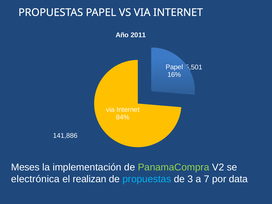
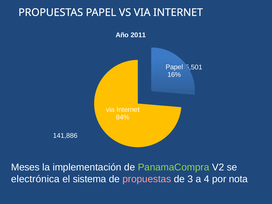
realizan: realizan -> sistema (90, 179)
propuestas colour: light blue -> pink (147, 179)
7: 7 -> 4 (207, 179)
data: data -> nota (238, 179)
